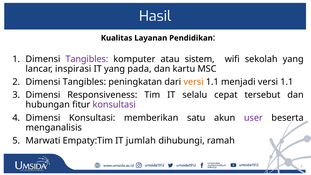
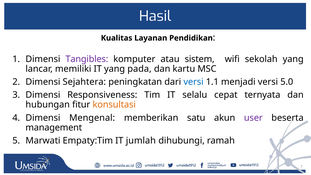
inspirasi: inspirasi -> memiliki (73, 69)
Tangibles: Tangibles -> Sejahtera (84, 82)
versi colour: orange -> blue (194, 82)
menjadi versi 1.1: 1.1 -> 5.0 (287, 82)
tersebut: tersebut -> ternyata (262, 95)
konsultasi colour: purple -> orange (114, 105)
Dimensi Konsultasi: Konsultasi -> Mengenal (92, 118)
menganalisis: menganalisis -> management (54, 128)
